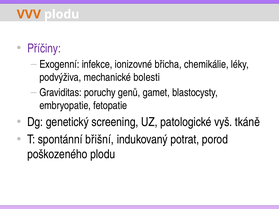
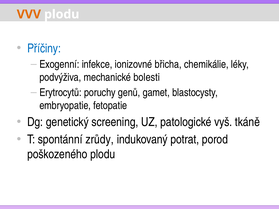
Příčiny colour: purple -> blue (44, 48)
Graviditas: Graviditas -> Erytrocytů (60, 93)
břišní: břišní -> zrůdy (100, 140)
